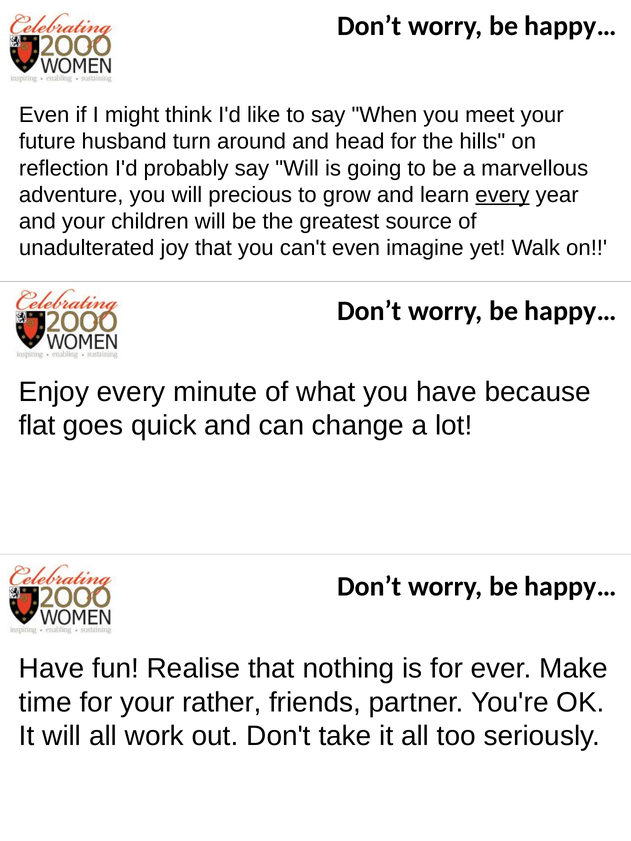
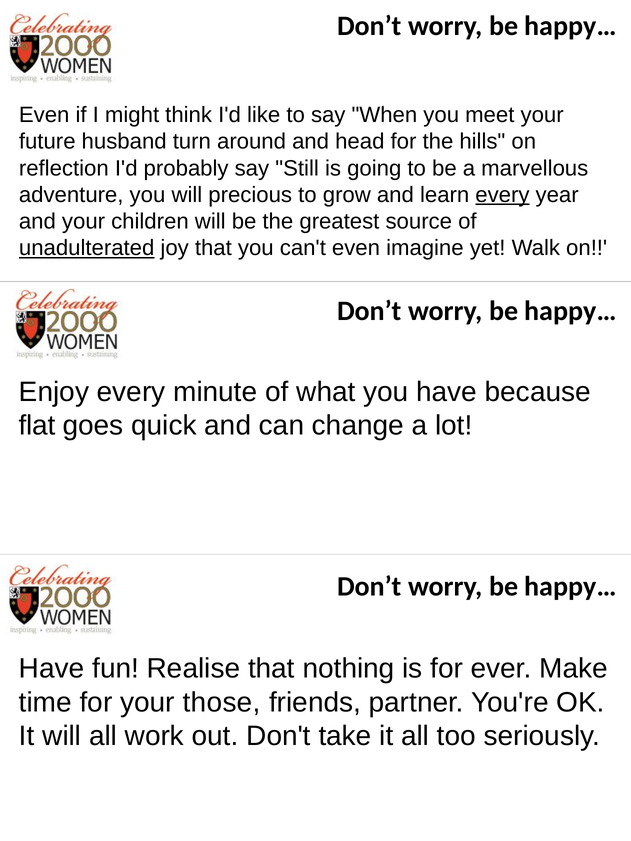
say Will: Will -> Still (297, 168)
unadulterated underline: none -> present (87, 248)
rather: rather -> those (222, 703)
